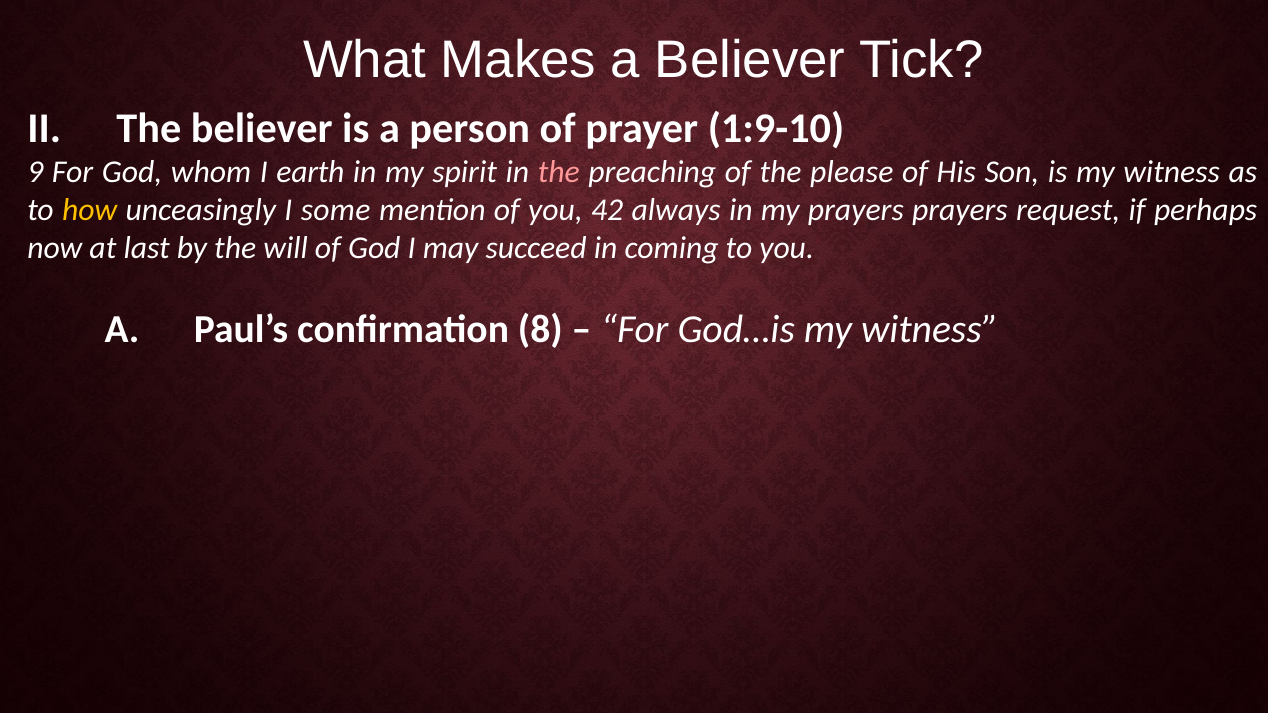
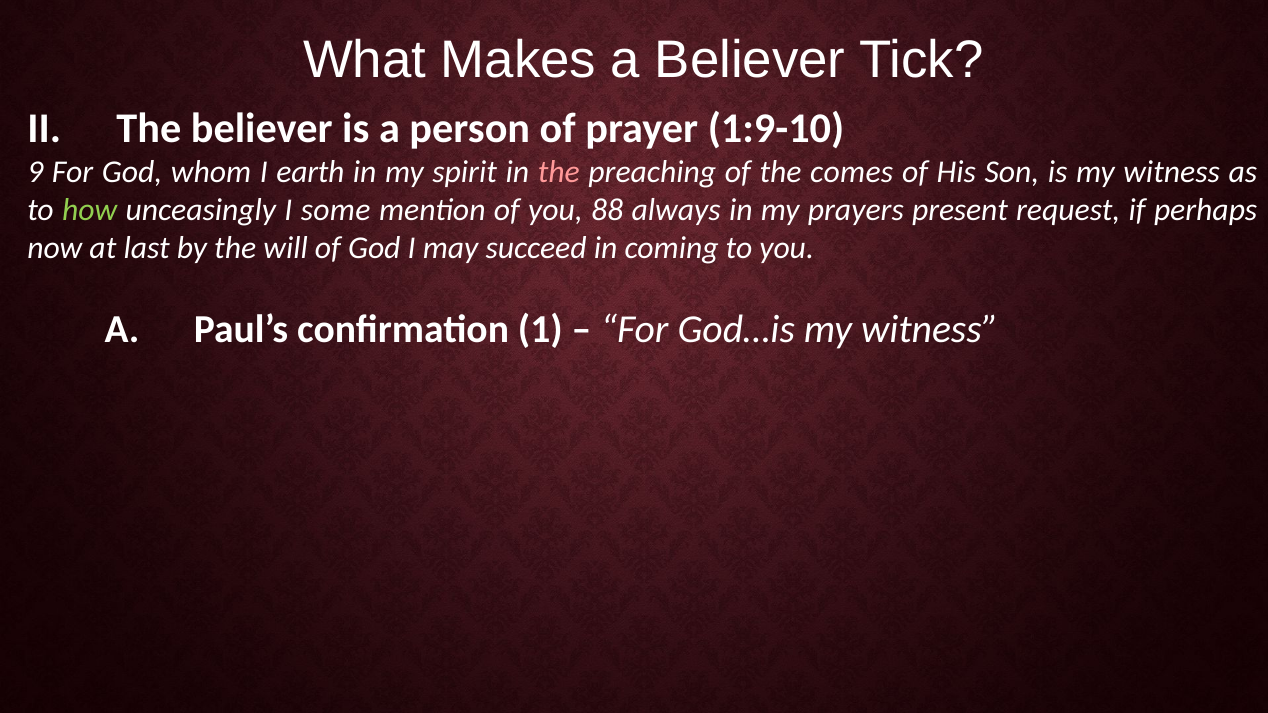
please: please -> comes (852, 172)
how colour: yellow -> light green (90, 210)
42: 42 -> 88 (607, 210)
prayers prayers: prayers -> present (960, 210)
8: 8 -> 1 (540, 329)
